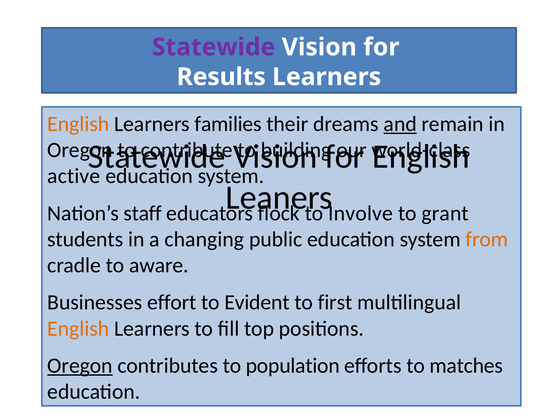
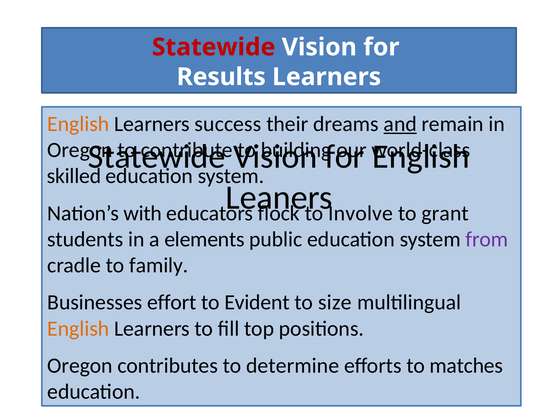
Statewide colour: purple -> red (214, 47)
families: families -> success (228, 124)
active: active -> skilled (74, 176)
staff: staff -> with (143, 214)
changing: changing -> elements (205, 240)
from colour: orange -> purple (487, 240)
aware: aware -> family (159, 266)
first: first -> size (335, 303)
Oregon underline: present -> none (80, 366)
population: population -> determine (293, 366)
